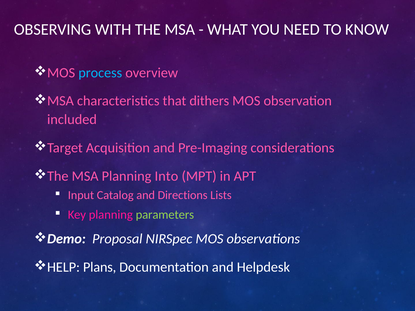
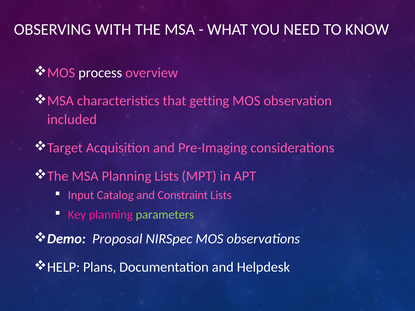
process colour: light blue -> white (100, 73)
dithers: dithers -> getting (209, 101)
Planning Into: Into -> Lists (167, 176)
Directions: Directions -> Constraint (183, 195)
